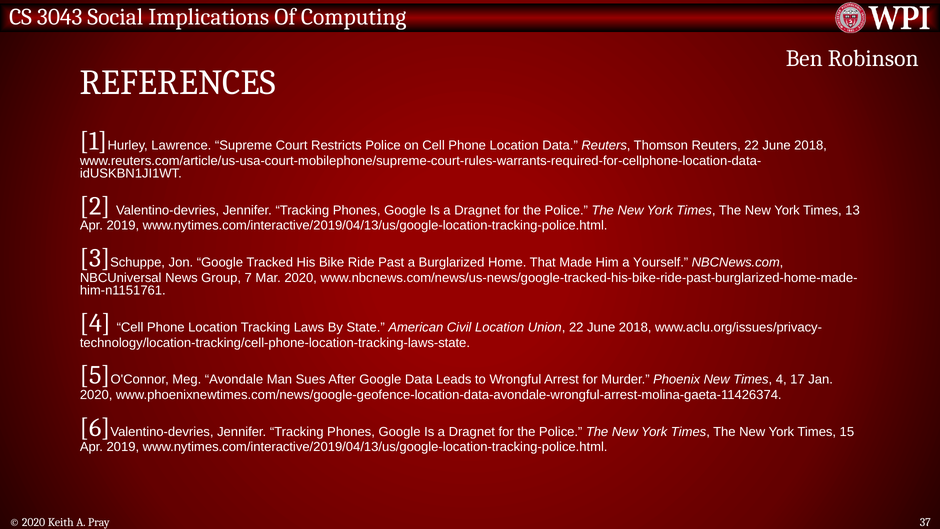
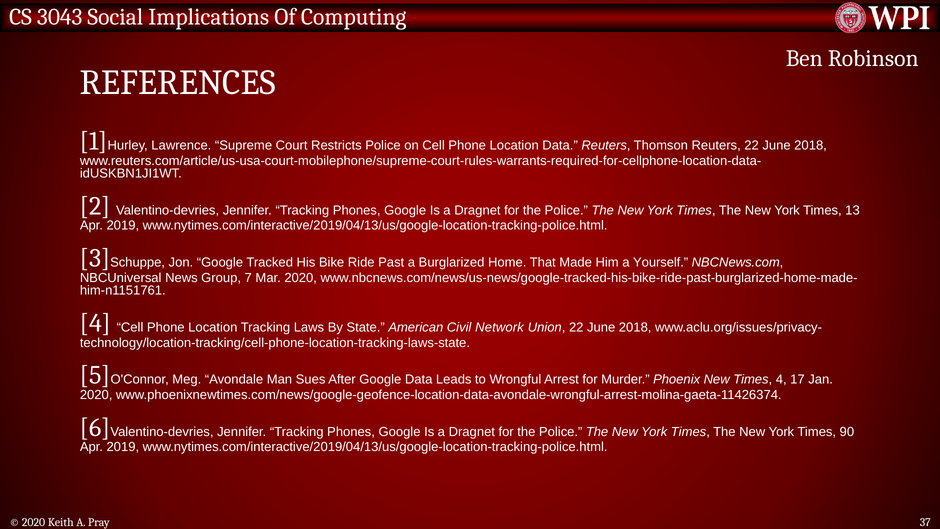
Civil Location: Location -> Network (500, 327)
15: 15 -> 90 (847, 432)
